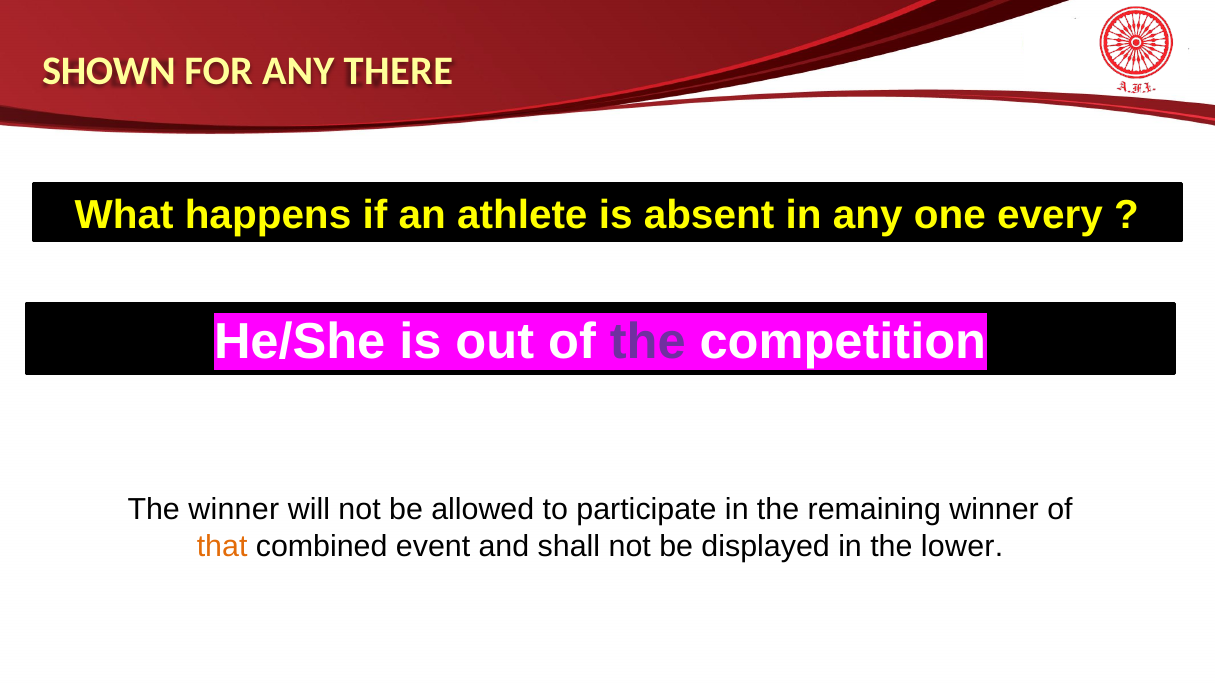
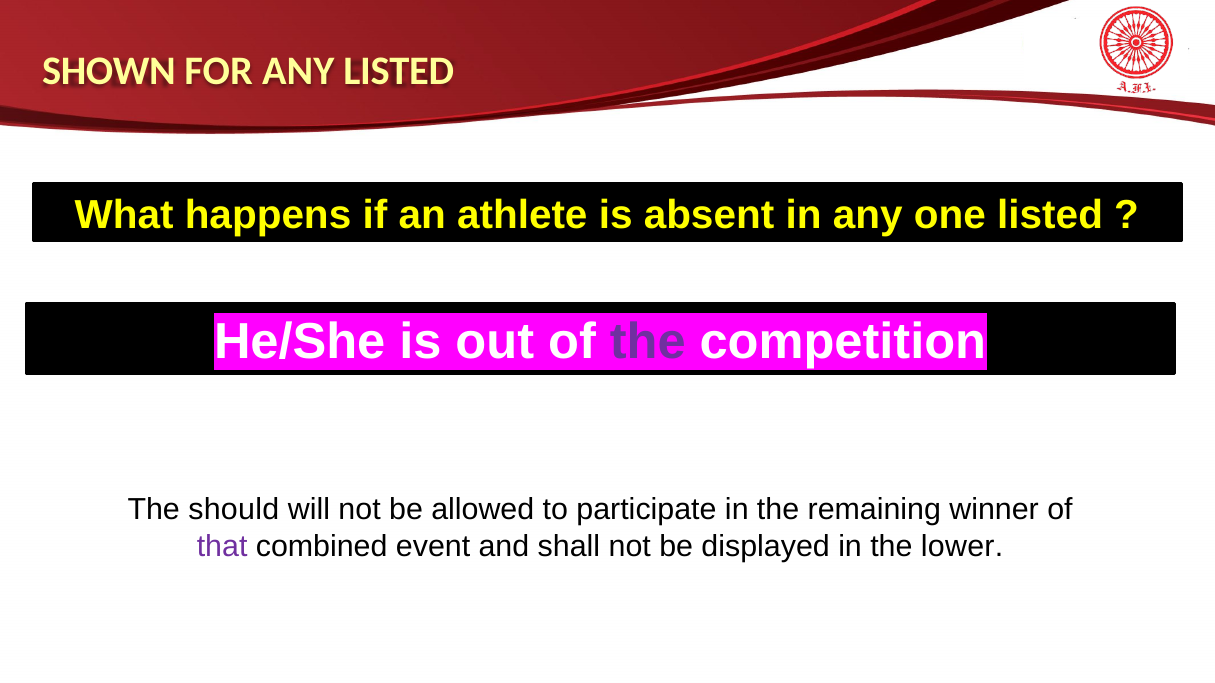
ANY THERE: THERE -> LISTED (399, 71)
one every: every -> listed (1050, 215)
The winner: winner -> should (234, 510)
that colour: orange -> purple (222, 546)
